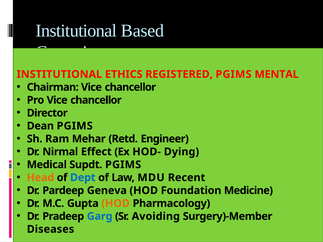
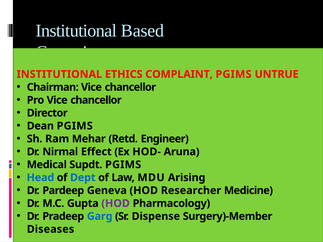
REGISTERED: REGISTERED -> COMPLAINT (179, 74)
MENTAL: MENTAL -> UNTRUE (277, 74)
Dying: Dying -> Aruna (182, 152)
Head colour: orange -> blue (40, 178)
Recent: Recent -> Arising (187, 178)
Foundation: Foundation -> Researcher (191, 191)
HOD colour: orange -> purple (116, 204)
Avoiding: Avoiding -> Dispense (156, 217)
